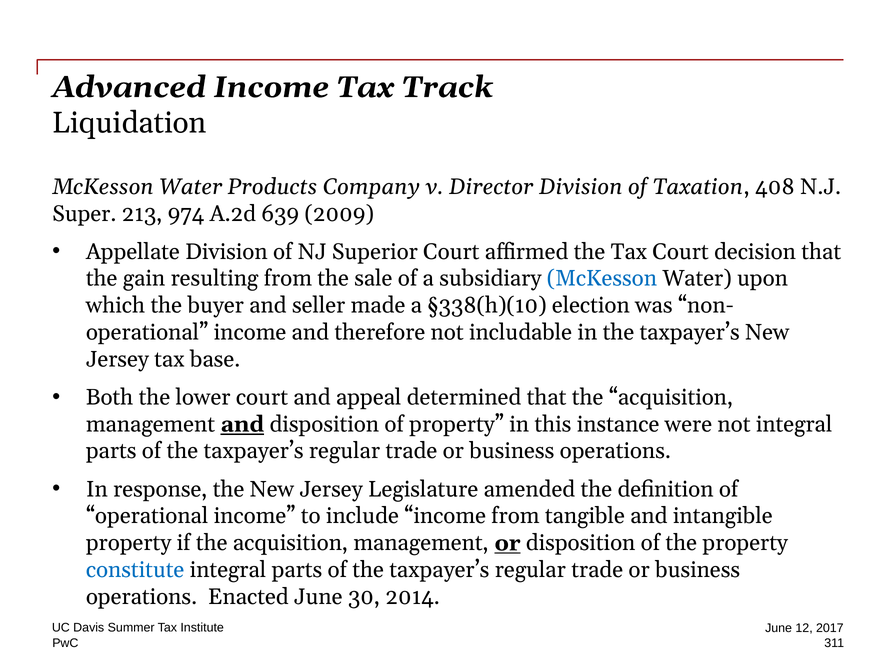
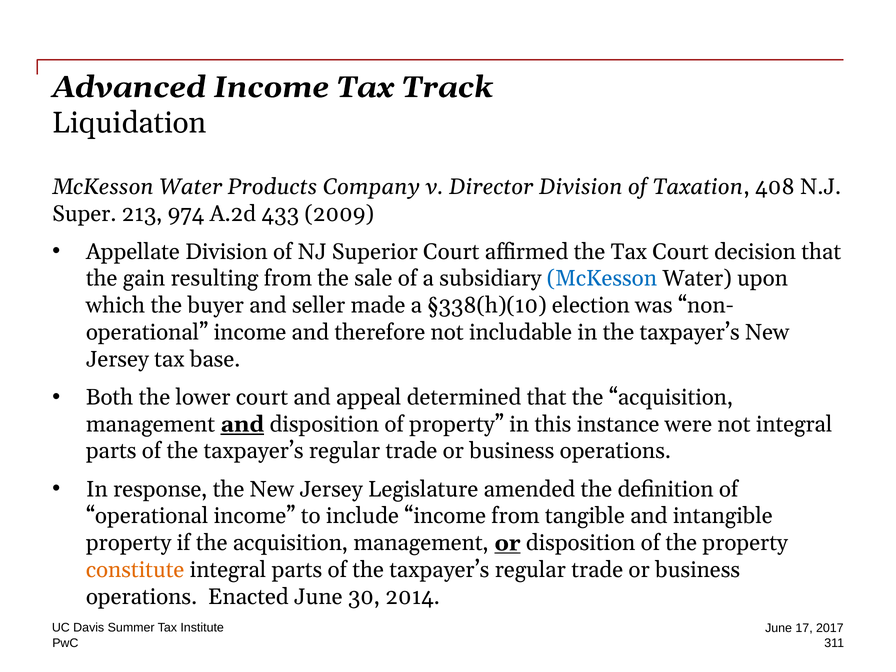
639: 639 -> 433 (280, 214)
constitute colour: blue -> orange (135, 570)
12: 12 -> 17 (804, 628)
